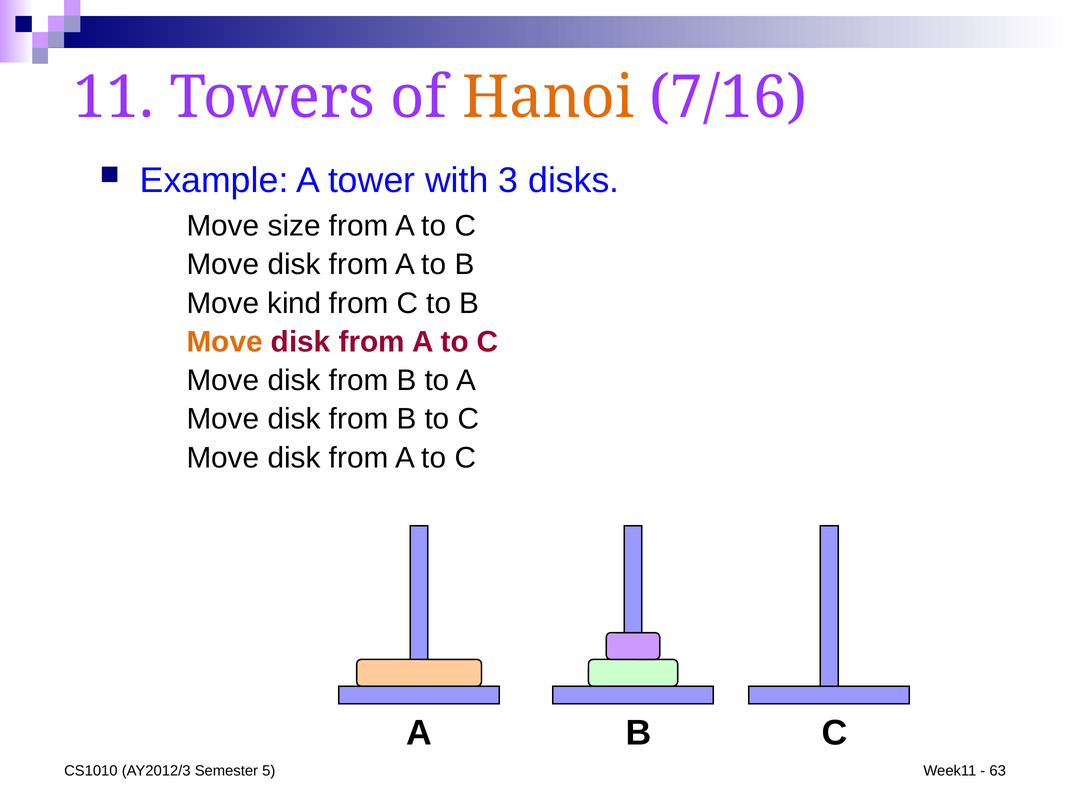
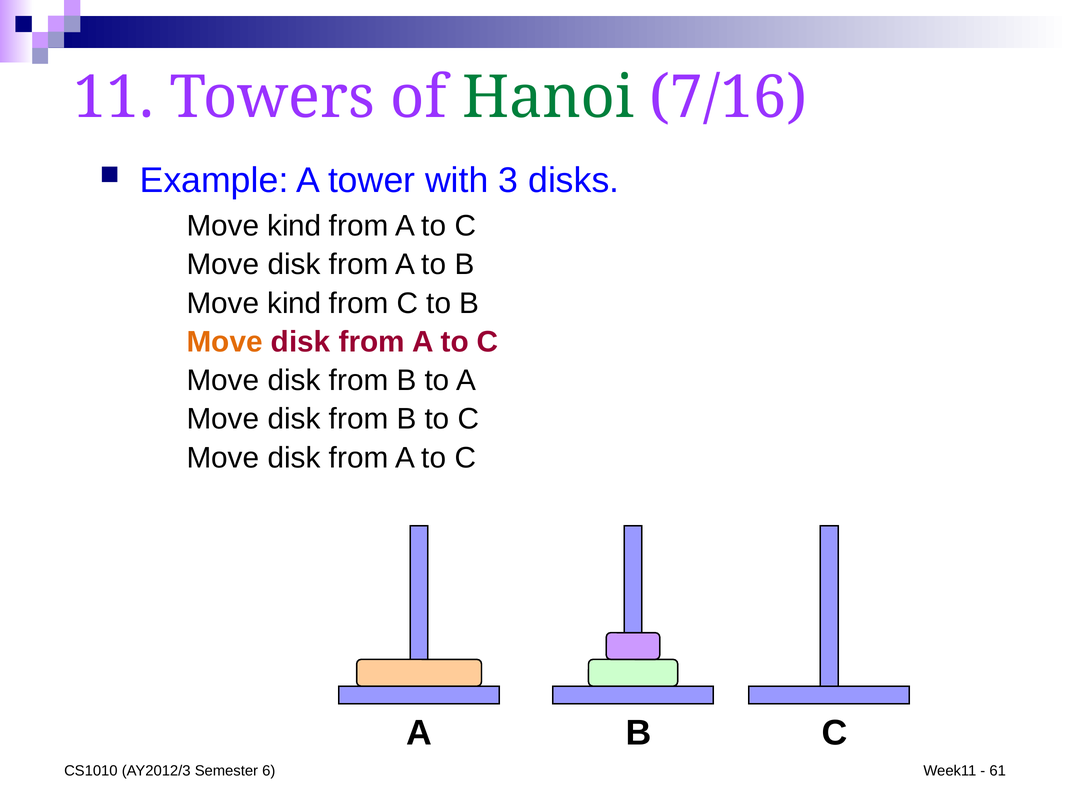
Hanoi colour: orange -> green (548, 98)
size: size -> kind (294, 226)
5: 5 -> 6 (269, 771)
63: 63 -> 61 (998, 771)
